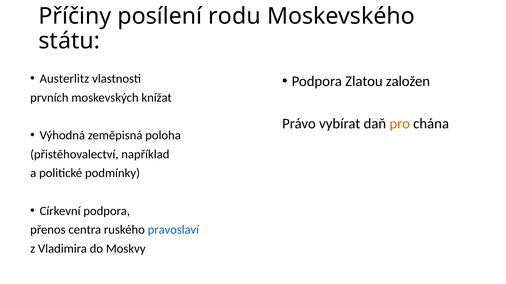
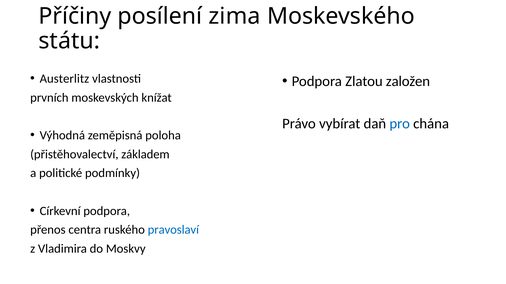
rodu: rodu -> zima (234, 16)
pro colour: orange -> blue (400, 124)
například: například -> základem (145, 155)
